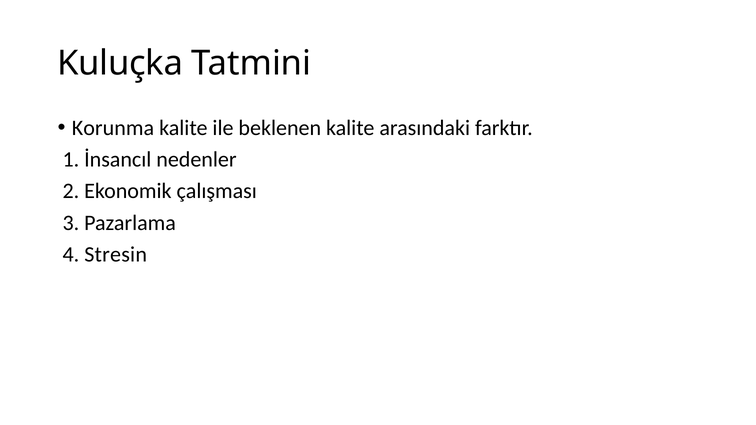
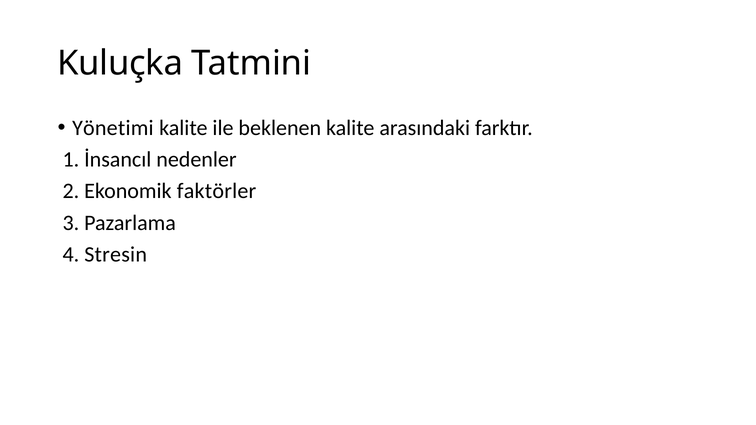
Korunma: Korunma -> Yönetimi (113, 128)
çalışması: çalışması -> faktörler (217, 191)
